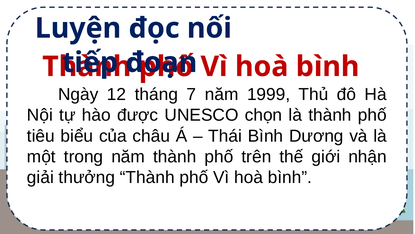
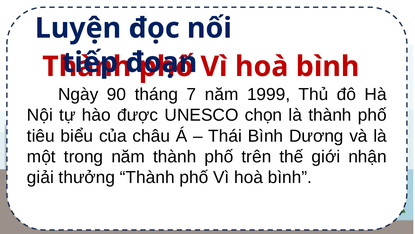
12: 12 -> 90 (117, 94)
